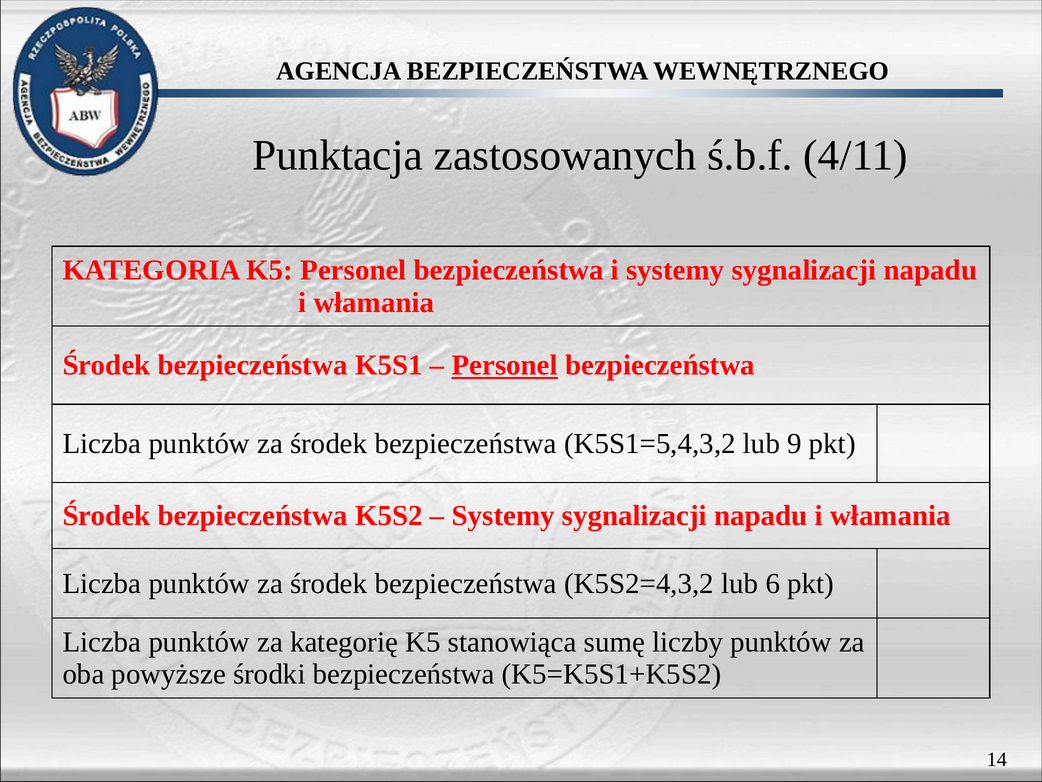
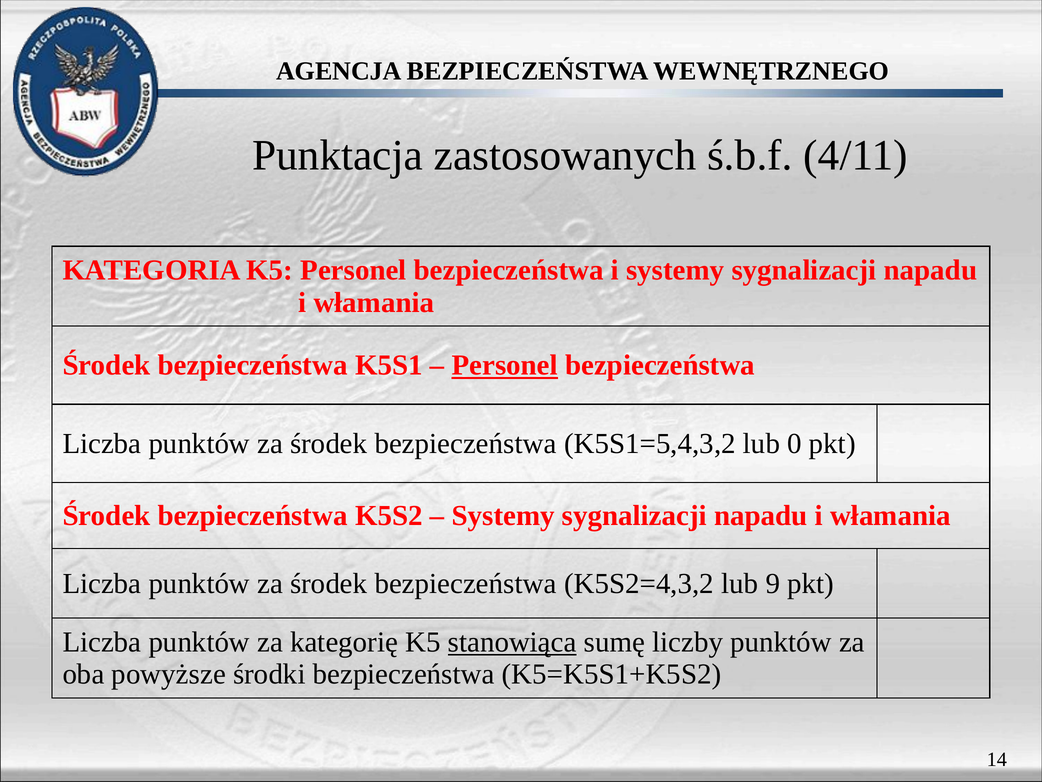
9: 9 -> 0 (794, 443)
6: 6 -> 9 (773, 583)
stanowiąca underline: none -> present (512, 642)
